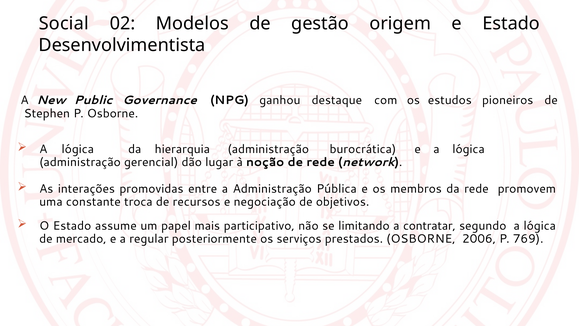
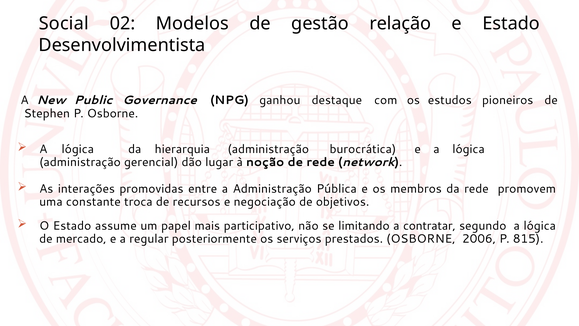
origem: origem -> relação (400, 24)
769: 769 -> 815 (528, 239)
